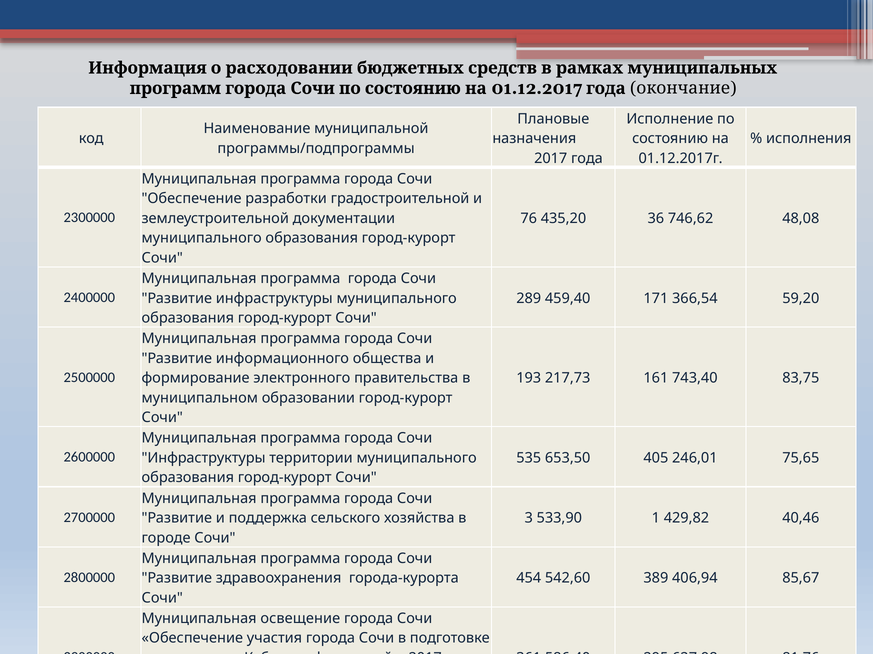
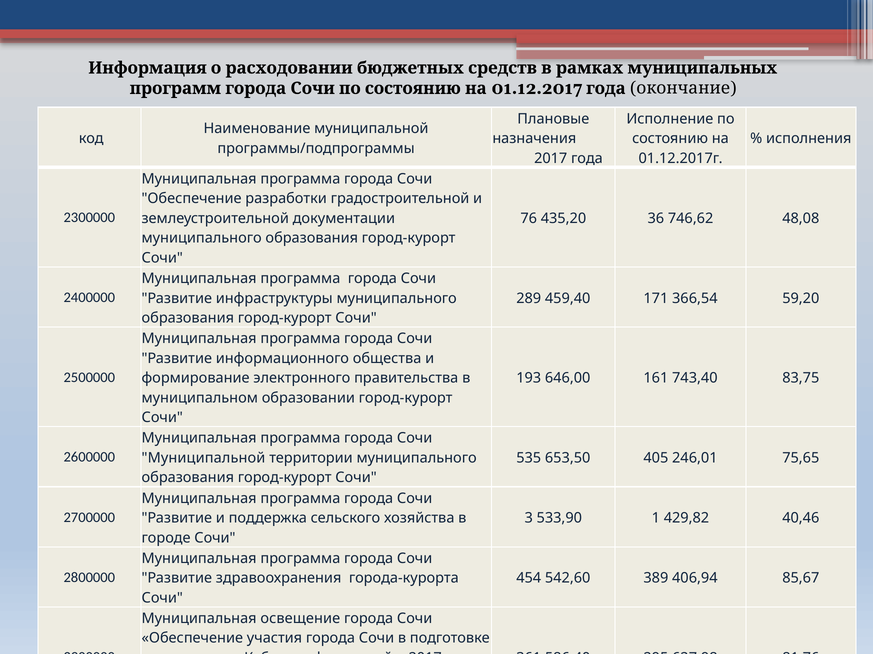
217,73: 217,73 -> 646,00 (568, 378)
Инфраструктуры: Инфраструктуры -> Муниципальной (203, 458)
